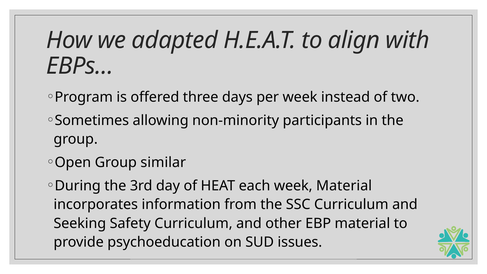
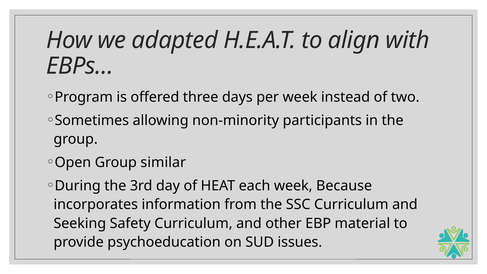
week Material: Material -> Because (344, 186)
